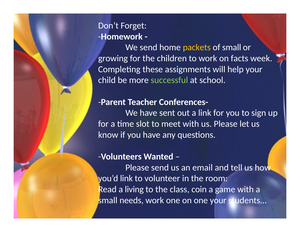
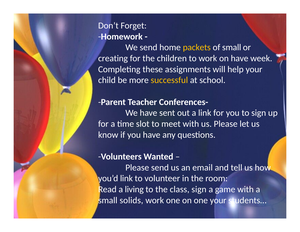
growing: growing -> creating (113, 58)
on facts: facts -> have (240, 58)
successful colour: light green -> yellow (169, 80)
class coin: coin -> sign (199, 189)
needs: needs -> solids (131, 200)
